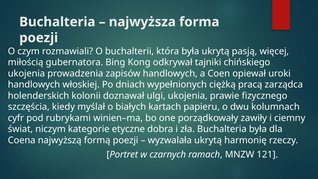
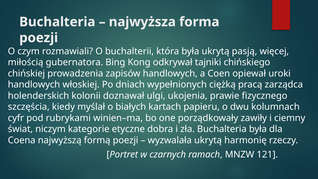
ukojenia: ukojenia -> chińskiej (26, 73)
